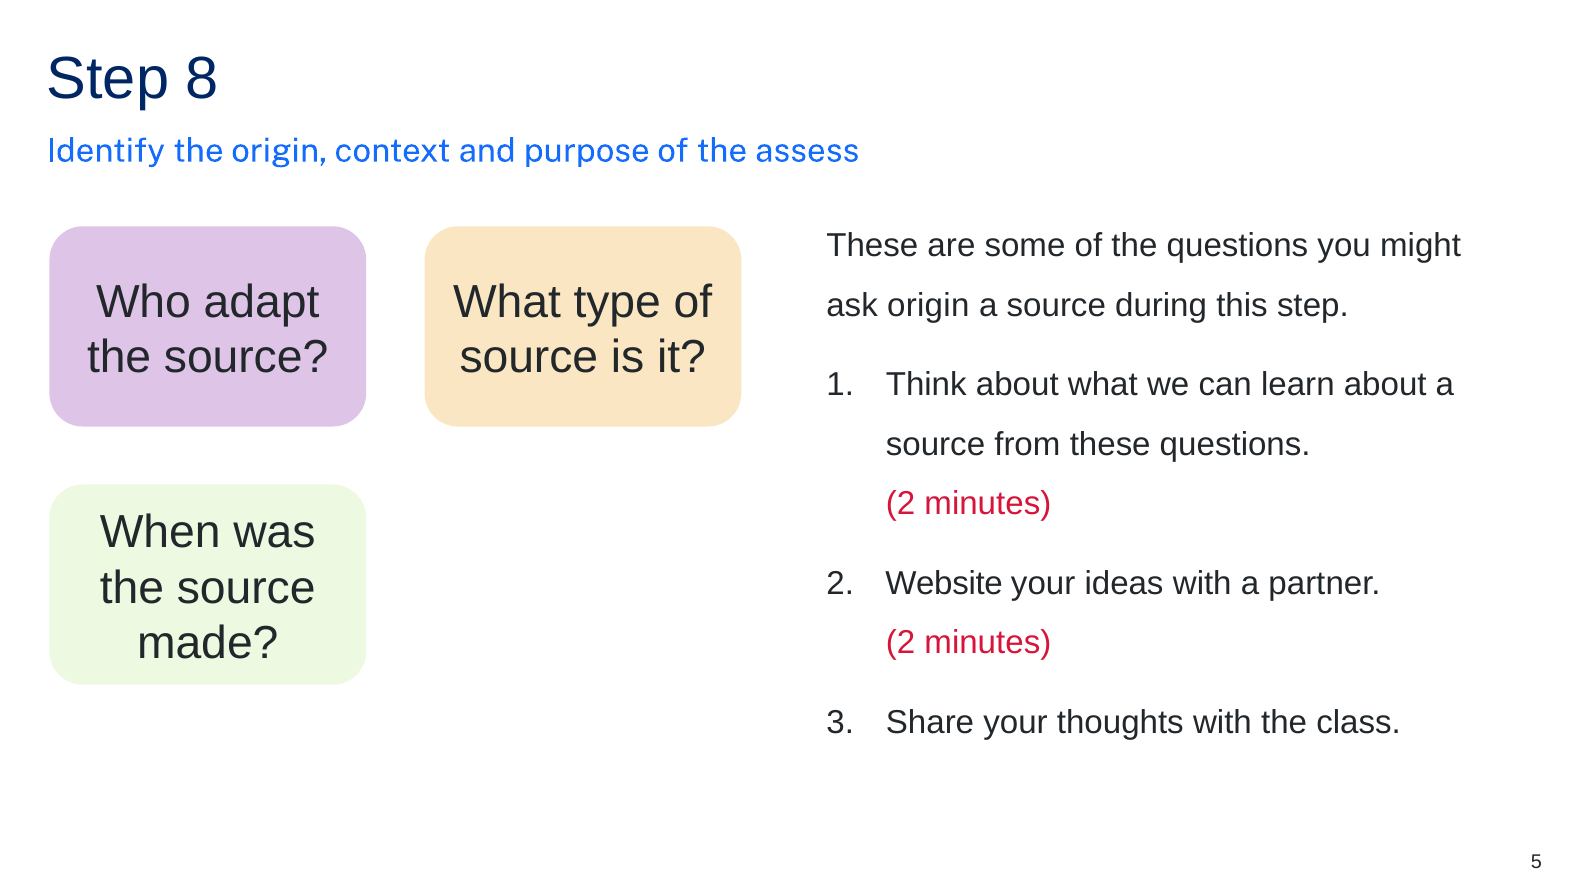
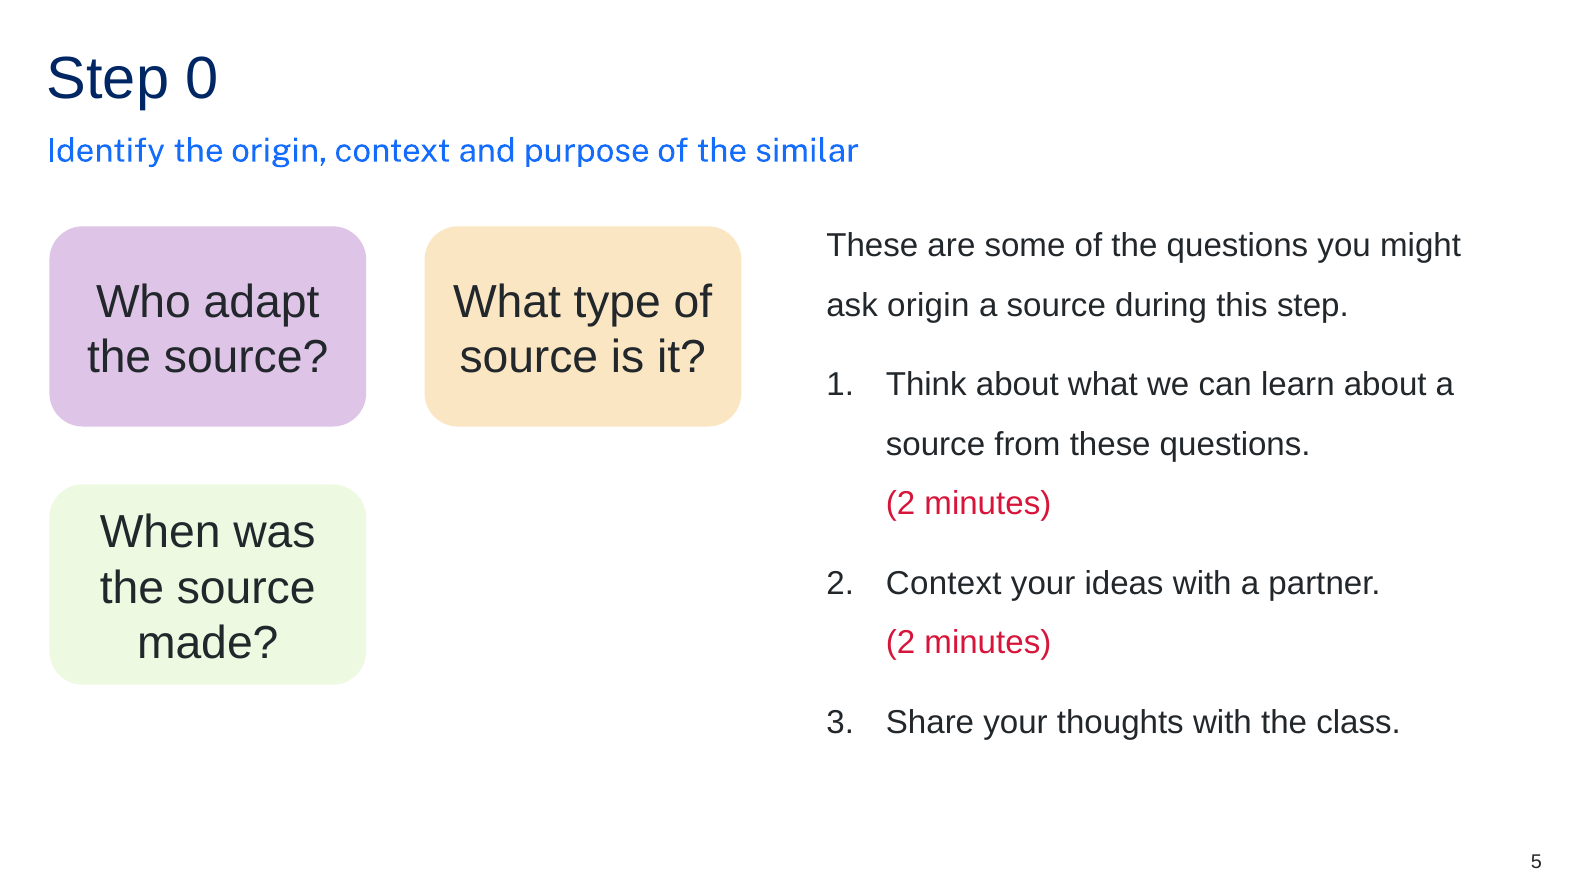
8: 8 -> 0 (202, 79)
assess: assess -> similar (807, 151)
2 Website: Website -> Context (944, 583)
